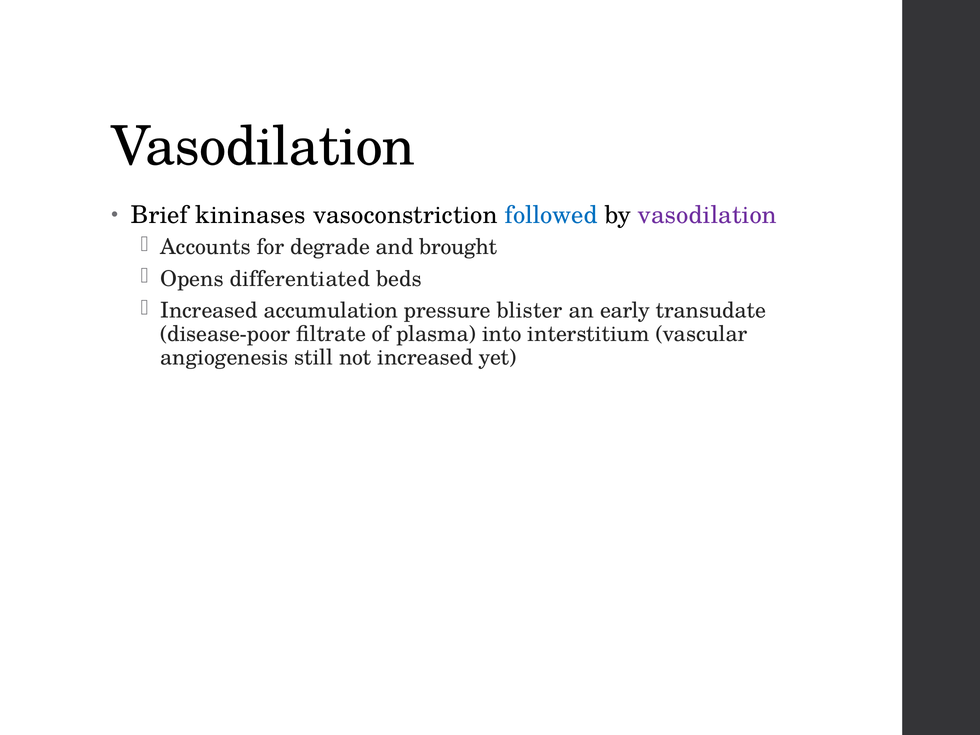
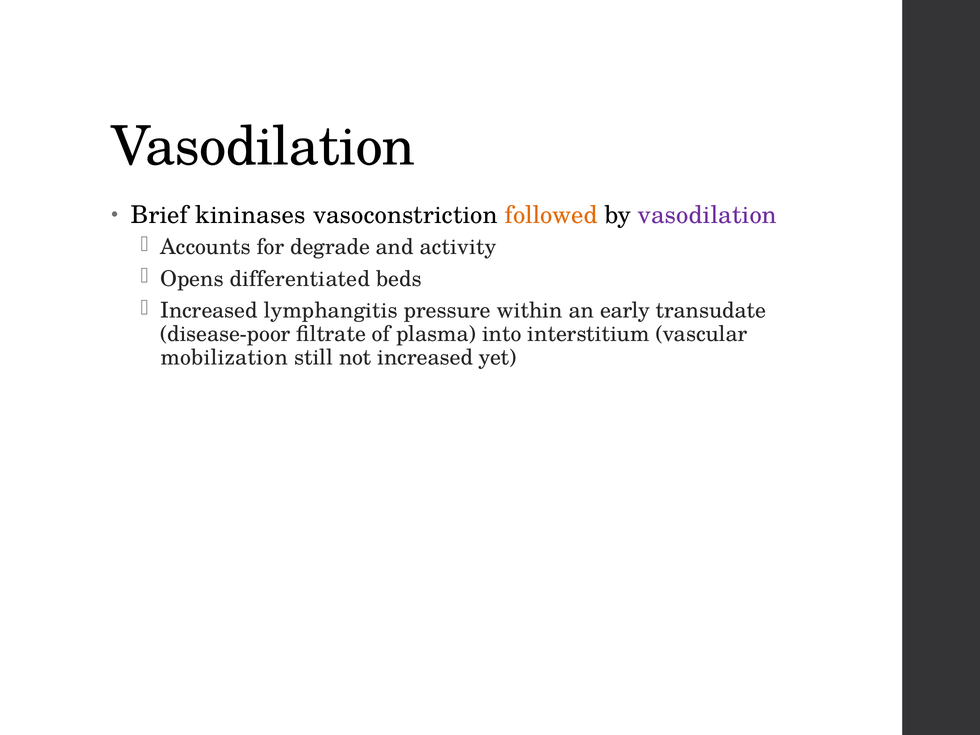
followed colour: blue -> orange (551, 215)
brought: brought -> activity (458, 247)
accumulation: accumulation -> lymphangitis (331, 311)
blister: blister -> within (530, 311)
angiogenesis: angiogenesis -> mobilization (224, 358)
